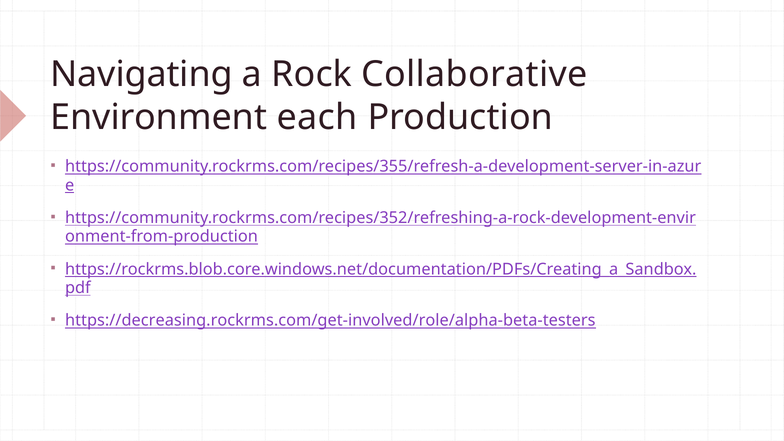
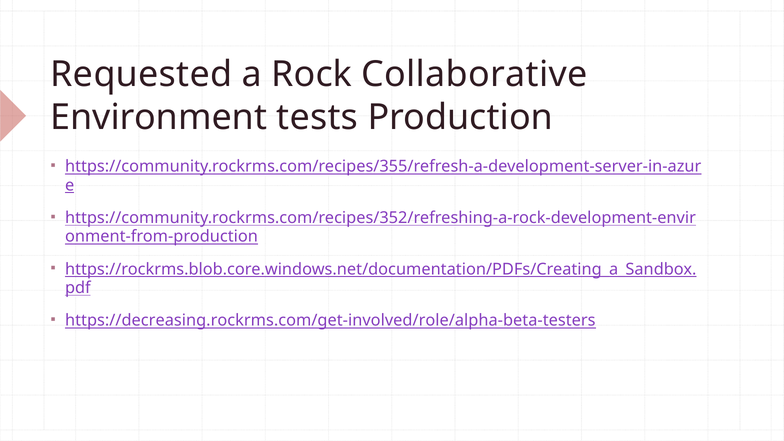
Navigating: Navigating -> Requested (141, 74)
each: each -> tests (317, 117)
